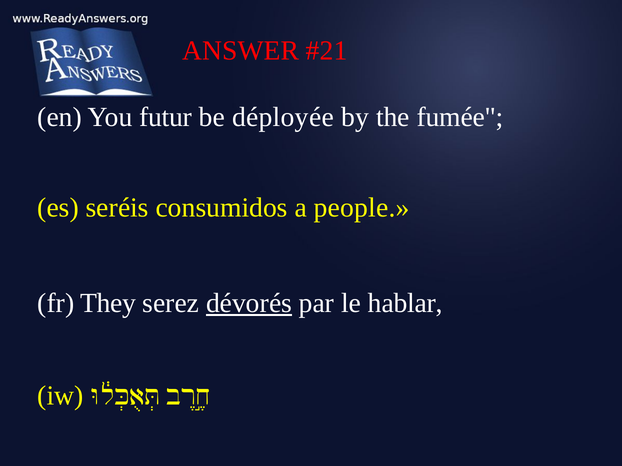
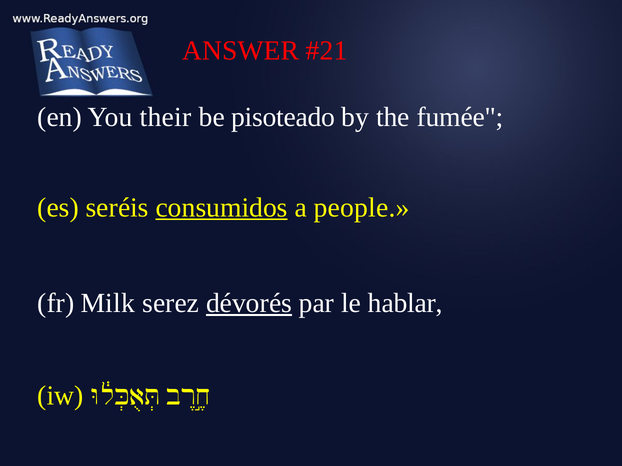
futur: futur -> their (165, 117)
déployée: déployée -> pisoteado (283, 117)
consumidos underline: none -> present (222, 208)
They: They -> Milk (108, 303)
